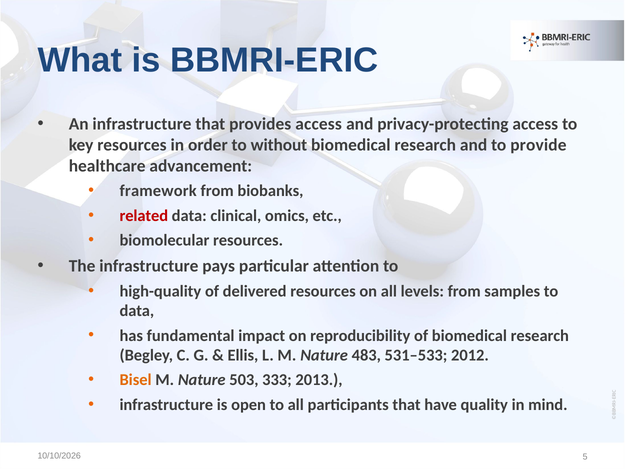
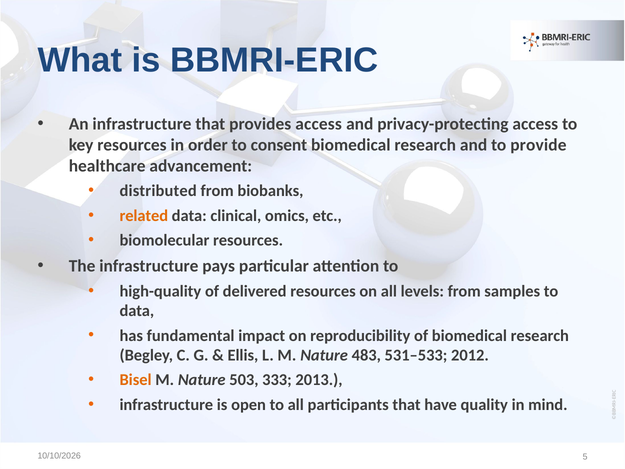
without: without -> consent (279, 145)
framework: framework -> distributed (158, 191)
related colour: red -> orange (144, 216)
